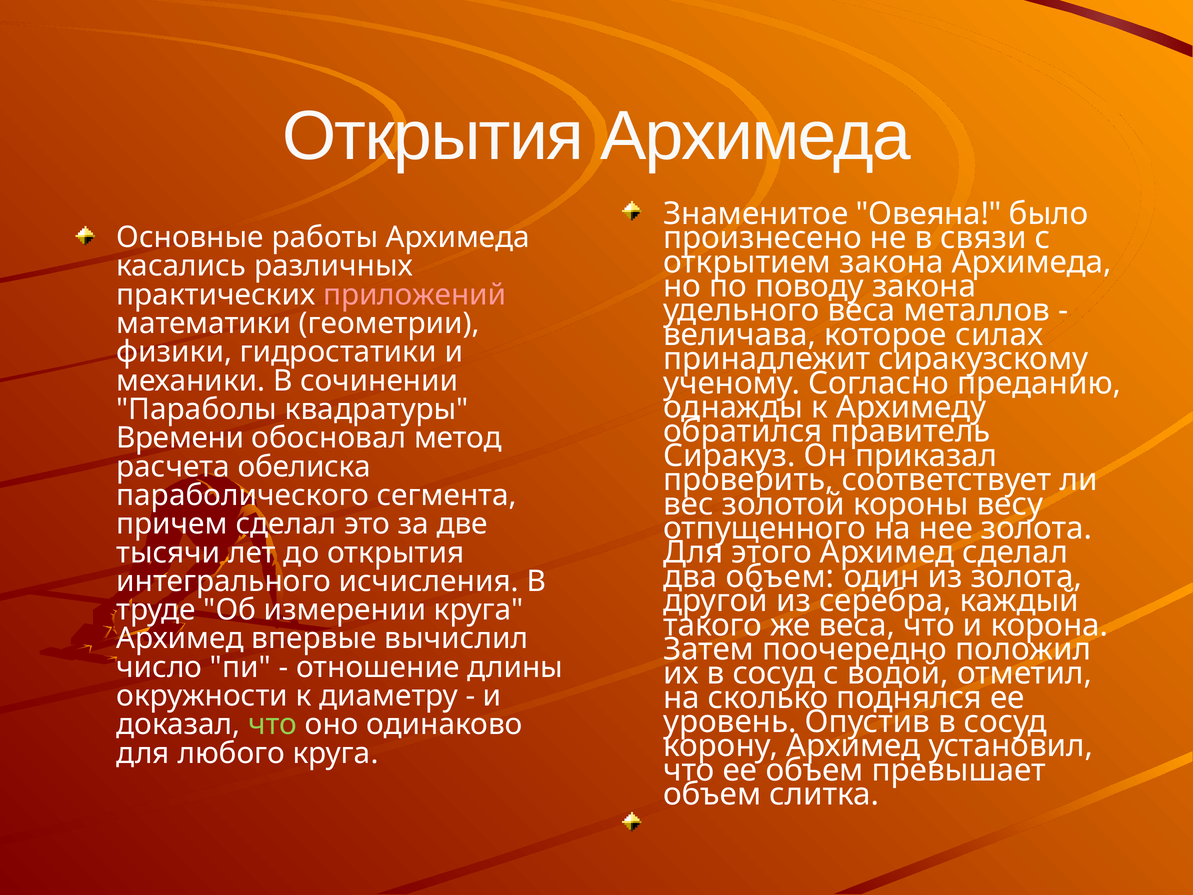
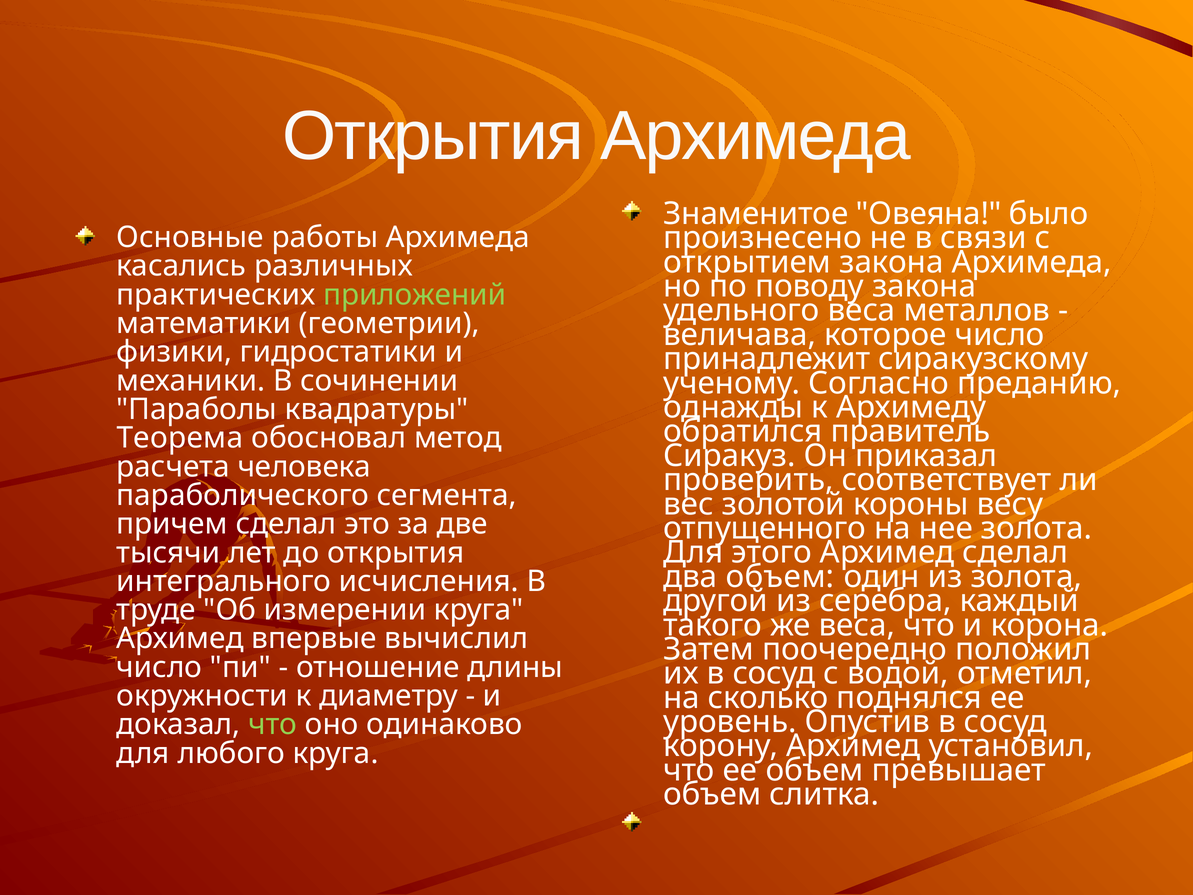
приложений colour: pink -> light green (415, 295)
которое силах: силах -> число (1000, 335)
Времени: Времени -> Теорема (180, 438)
обелиска: обелиска -> человека (304, 467)
